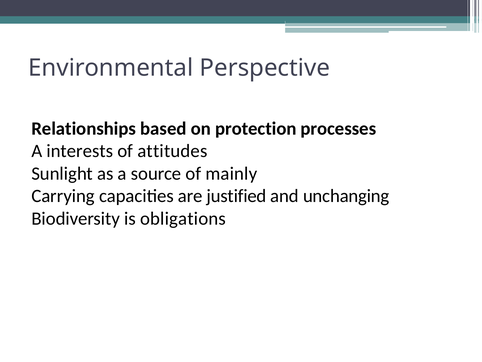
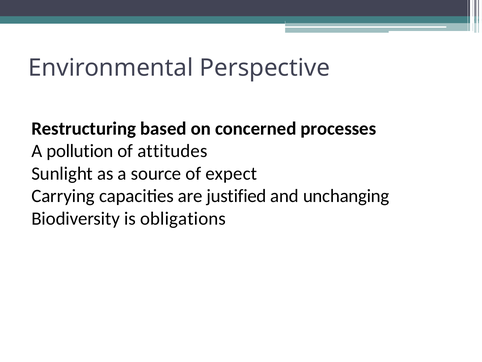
Relationships: Relationships -> Restructuring (84, 128)
protection: protection -> concerned (256, 128)
interests: interests -> pollution (80, 151)
mainly: mainly -> expect (231, 173)
